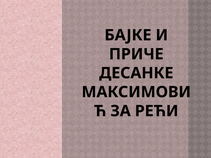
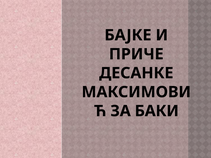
РЕЋИ: РЕЋИ -> БАКИ (157, 111)
